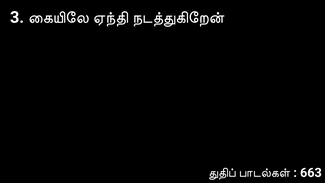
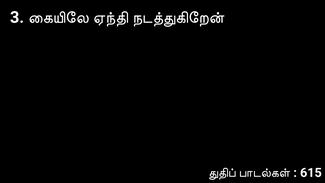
663: 663 -> 615 (311, 173)
